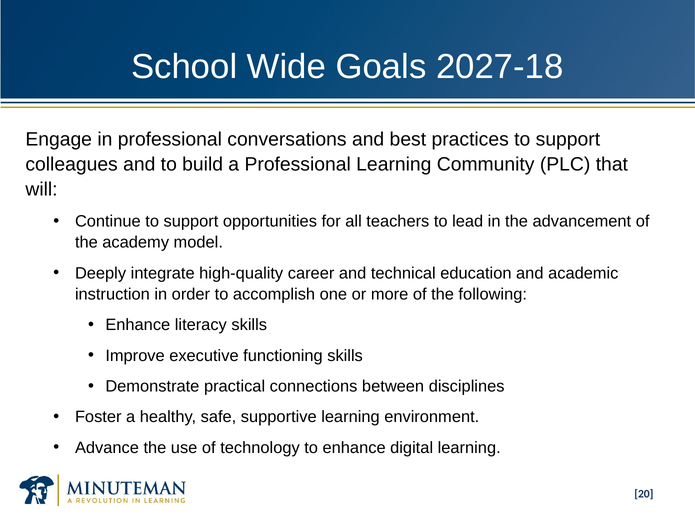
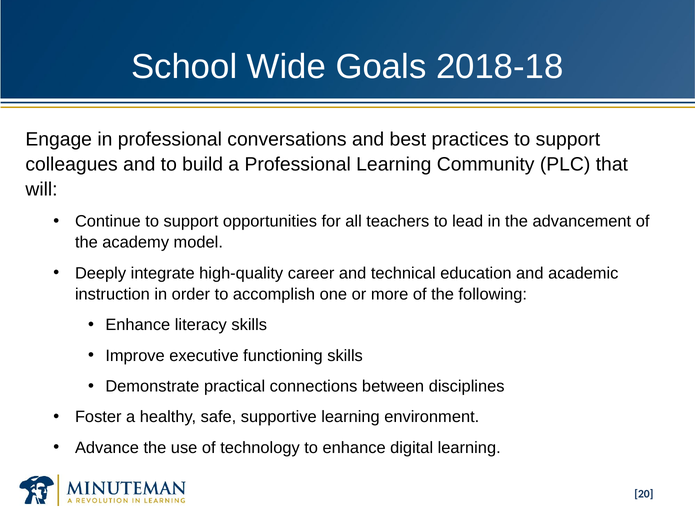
2027-18: 2027-18 -> 2018-18 (500, 67)
